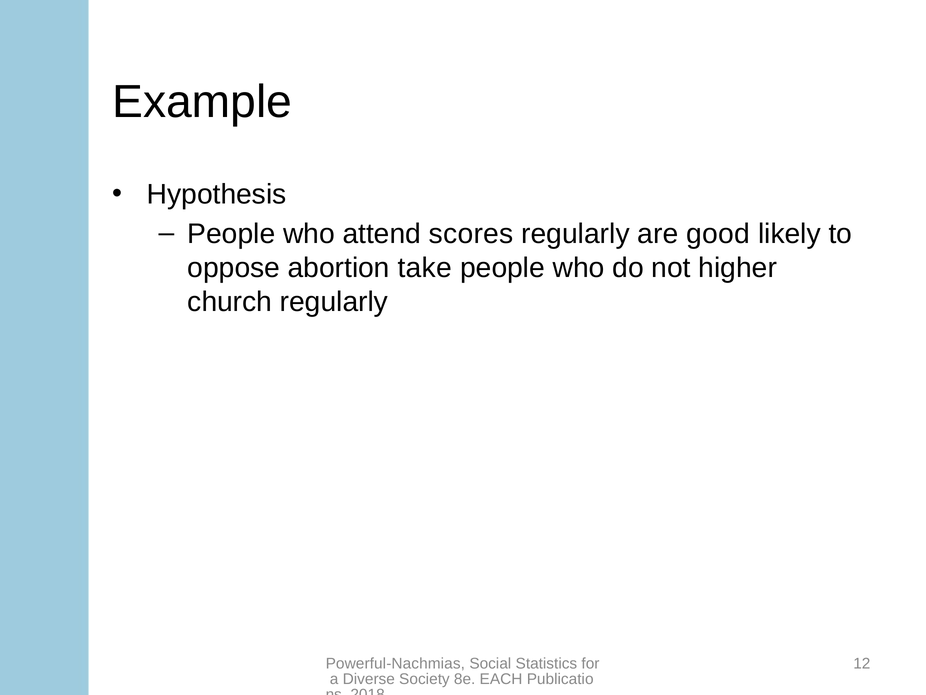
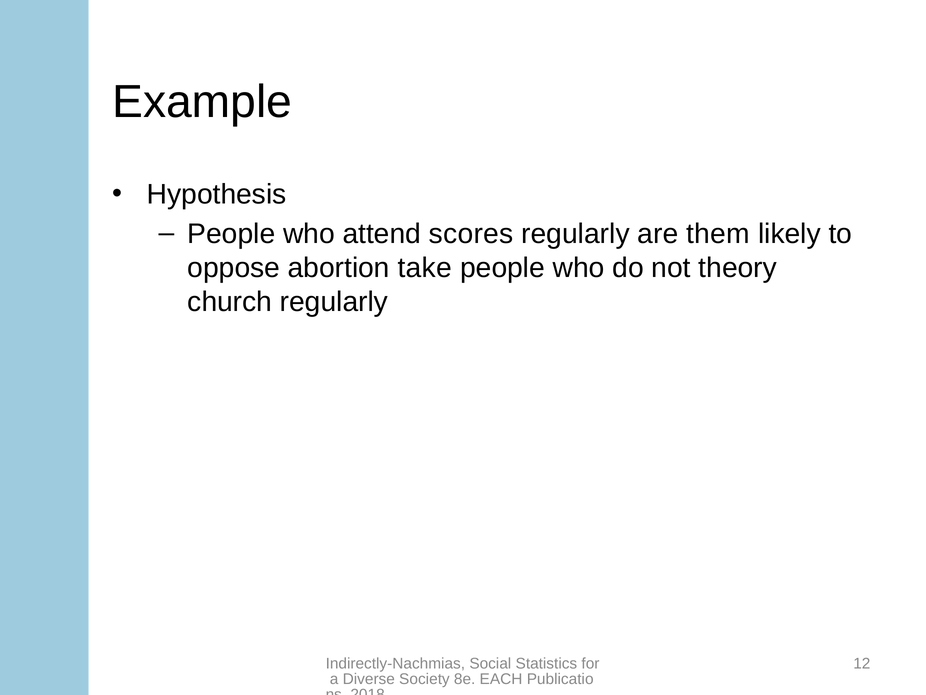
good: good -> them (718, 234)
higher: higher -> theory (738, 268)
Powerful-Nachmias: Powerful-Nachmias -> Indirectly-Nachmias (395, 663)
